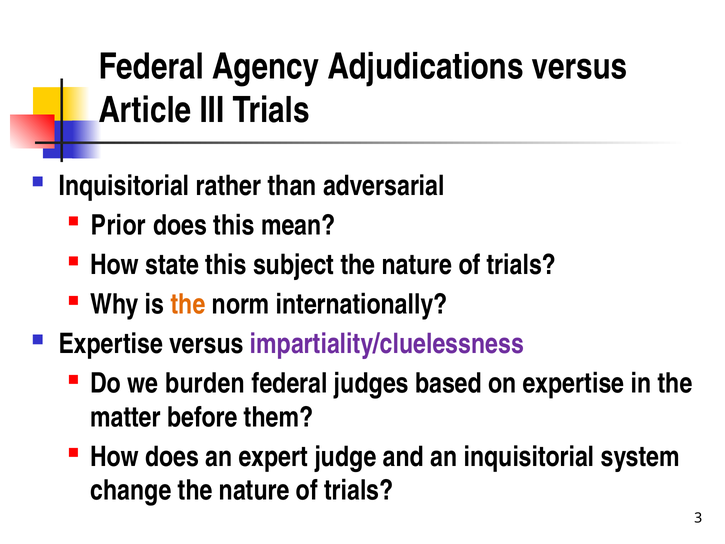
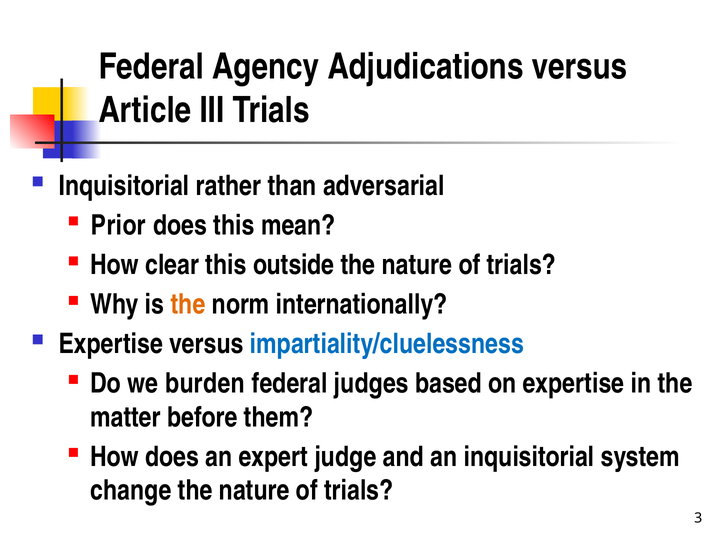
state: state -> clear (172, 265)
subject: subject -> outside (294, 265)
impartiality/cluelessness colour: purple -> blue (387, 344)
